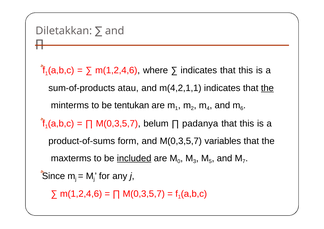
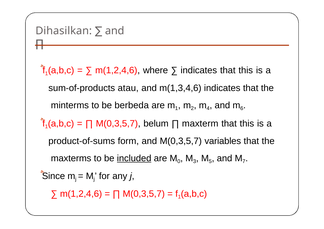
Diletakkan: Diletakkan -> Dihasilkan (64, 31)
m(4,2,1,1: m(4,2,1,1 -> m(1,3,4,6 (180, 88)
the underline: present -> none (267, 88)
tentukan: tentukan -> berbeda (132, 105)
padanya: padanya -> maxterm (200, 123)
